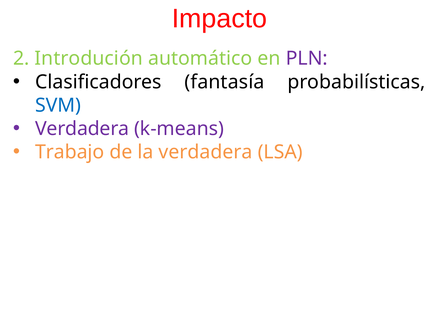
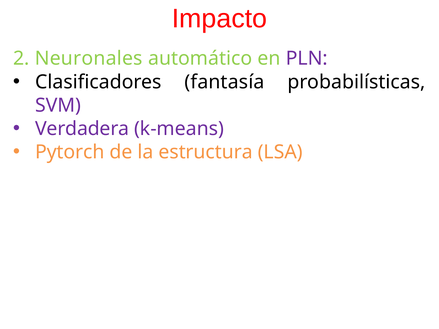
Introdución: Introdución -> Neuronales (89, 59)
SVM colour: blue -> purple (58, 105)
Trabajo: Trabajo -> Pytorch (70, 152)
la verdadera: verdadera -> estructura (206, 152)
